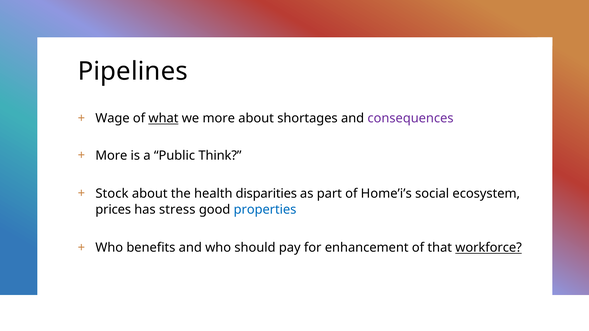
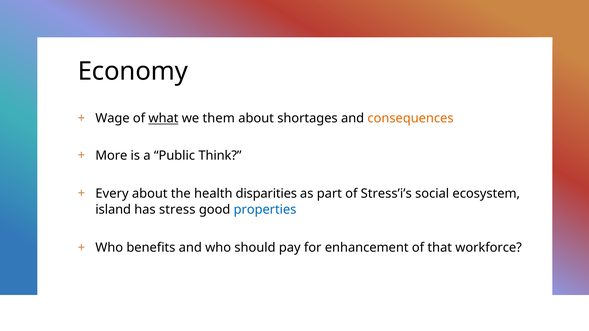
Pipelines: Pipelines -> Economy (133, 71)
we more: more -> them (219, 119)
consequences colour: purple -> orange (411, 119)
Stock: Stock -> Every (112, 194)
Home’i’s: Home’i’s -> Stress’i’s (386, 194)
prices: prices -> island (113, 210)
workforce underline: present -> none (489, 248)
